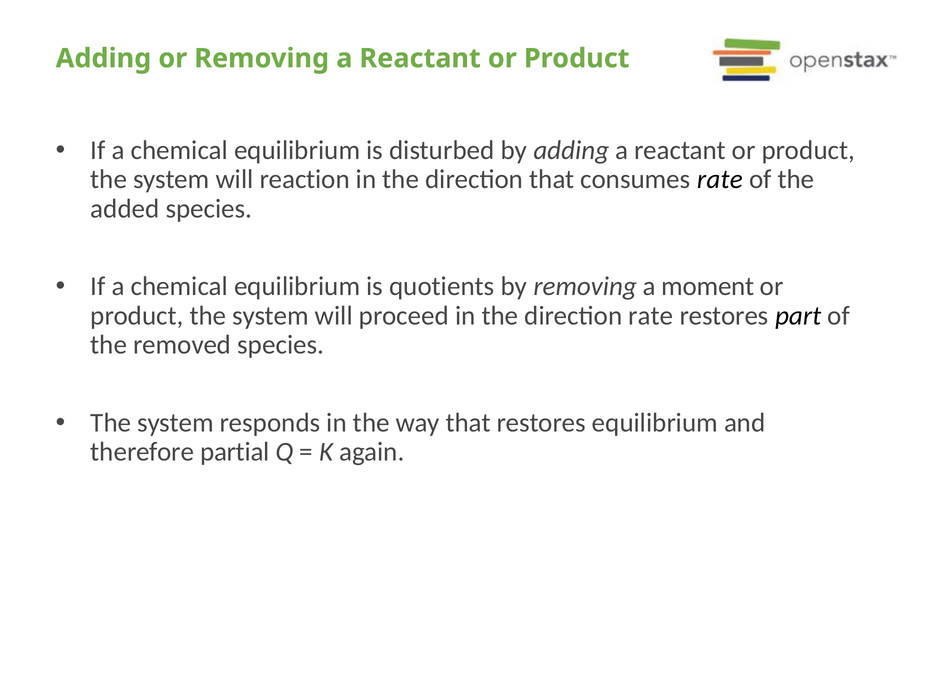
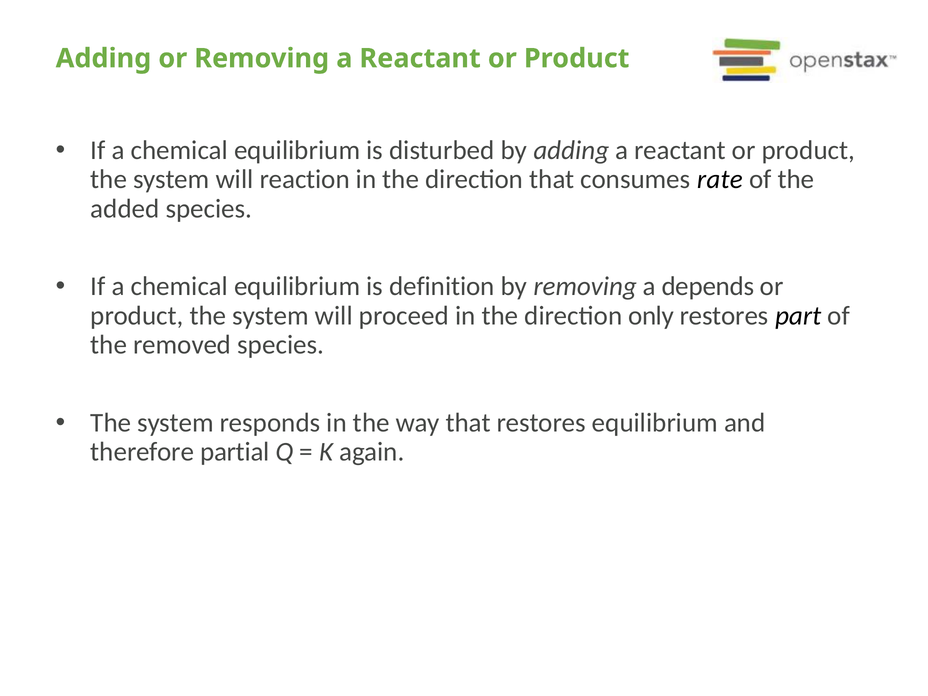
quotients: quotients -> definition (442, 286)
moment: moment -> depends (708, 286)
direction rate: rate -> only (651, 316)
